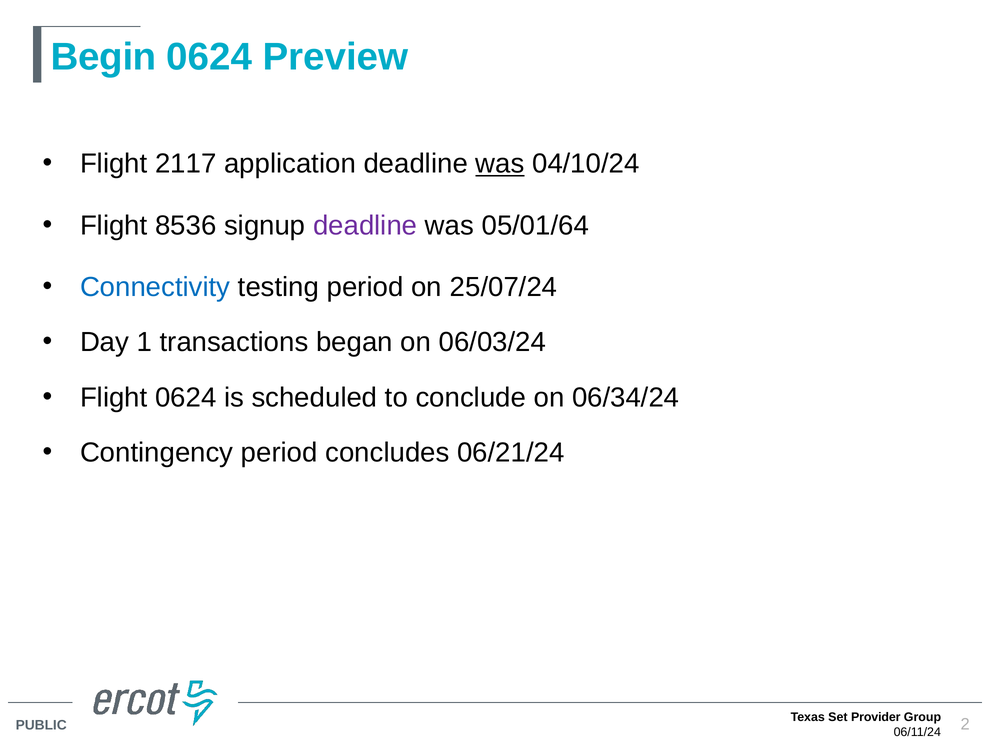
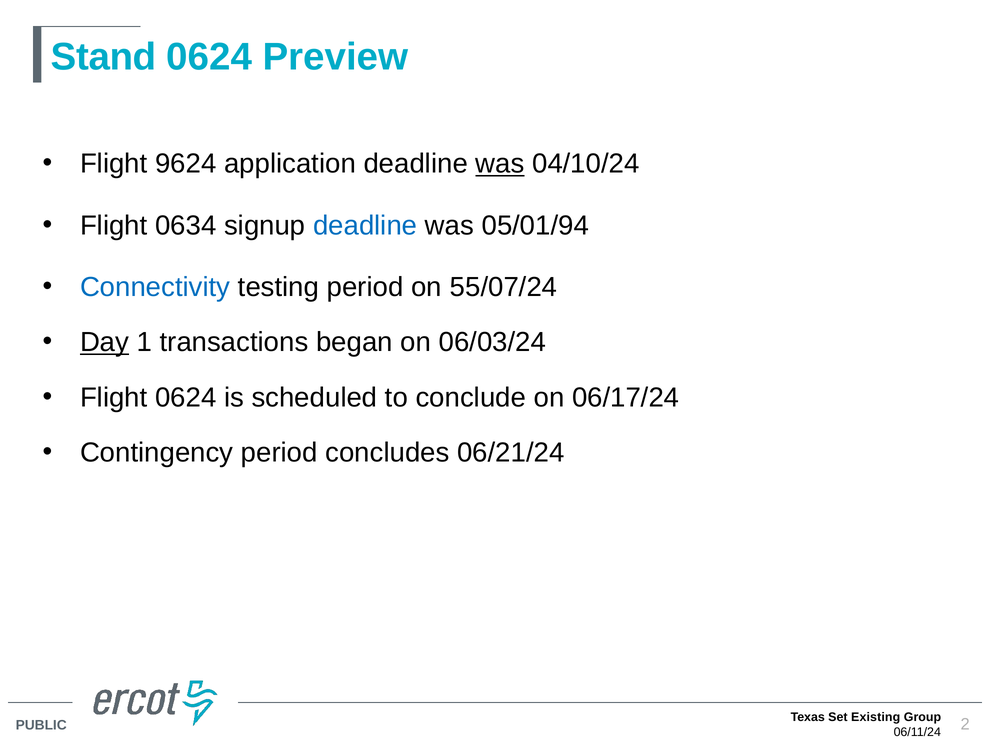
Begin: Begin -> Stand (104, 57)
2117: 2117 -> 9624 (186, 164)
8536: 8536 -> 0634 (186, 226)
deadline colour: purple -> blue (365, 226)
05/01/64: 05/01/64 -> 05/01/94 (535, 226)
25/07/24: 25/07/24 -> 55/07/24 (504, 287)
Day underline: none -> present (105, 342)
06/34/24: 06/34/24 -> 06/17/24 (626, 398)
Provider: Provider -> Existing (876, 717)
